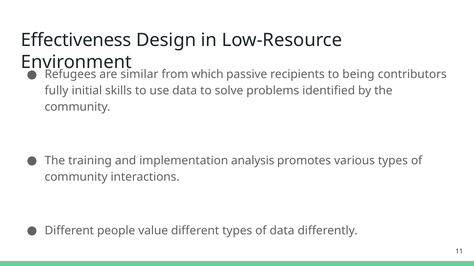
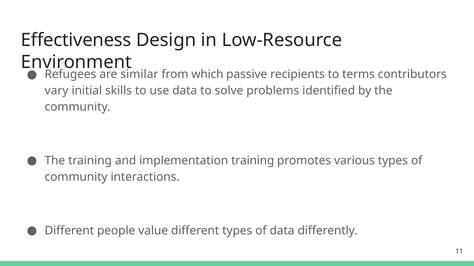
being: being -> terms (359, 75)
fully: fully -> vary (57, 91)
implementation analysis: analysis -> training (253, 161)
